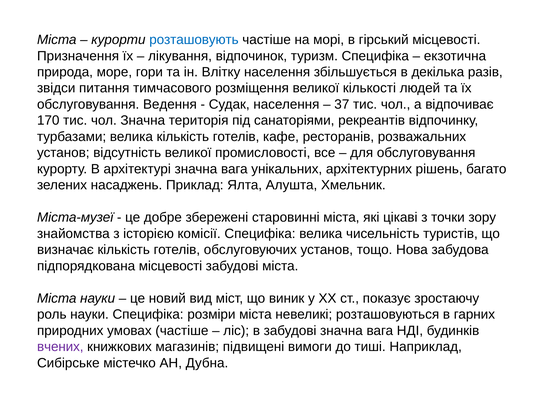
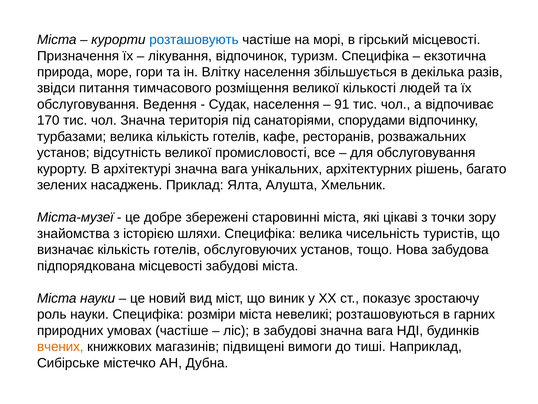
37: 37 -> 91 (342, 104)
рекреантів: рекреантів -> спорудами (372, 120)
комісії: комісії -> шляхи (199, 233)
вчених colour: purple -> orange (60, 346)
